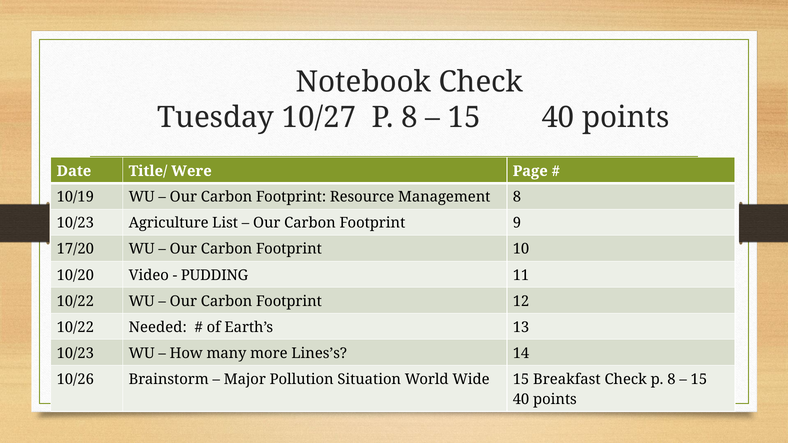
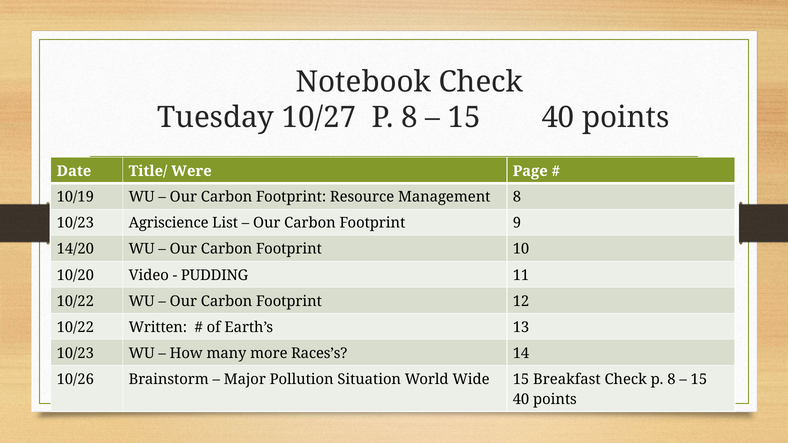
Agriculture: Agriculture -> Agriscience (169, 223)
17/20: 17/20 -> 14/20 (75, 249)
Needed: Needed -> Written (158, 327)
Lines’s: Lines’s -> Races’s (319, 353)
